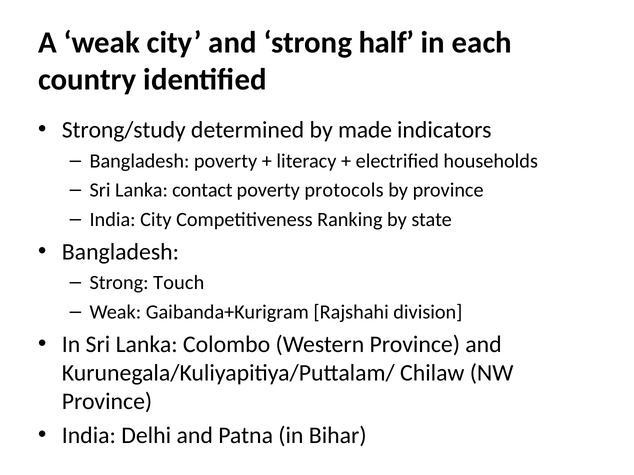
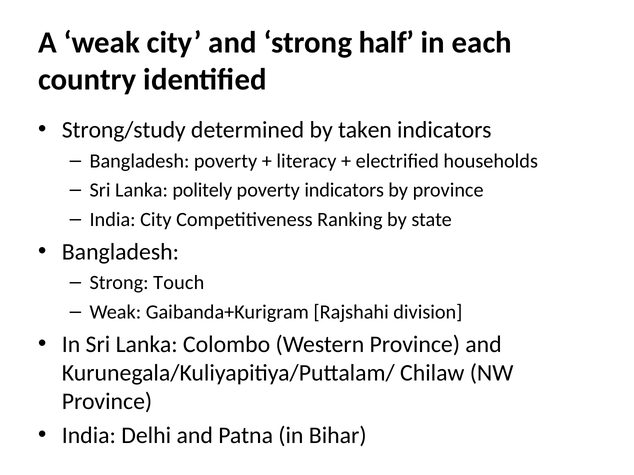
made: made -> taken (365, 130)
contact: contact -> politely (202, 190)
poverty protocols: protocols -> indicators (344, 190)
